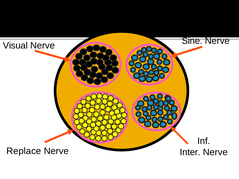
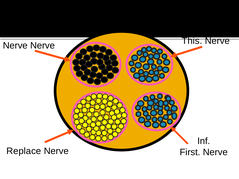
Sine: Sine -> This (192, 41)
Visual: Visual -> Nerve (15, 46)
Inter: Inter -> First (190, 152)
